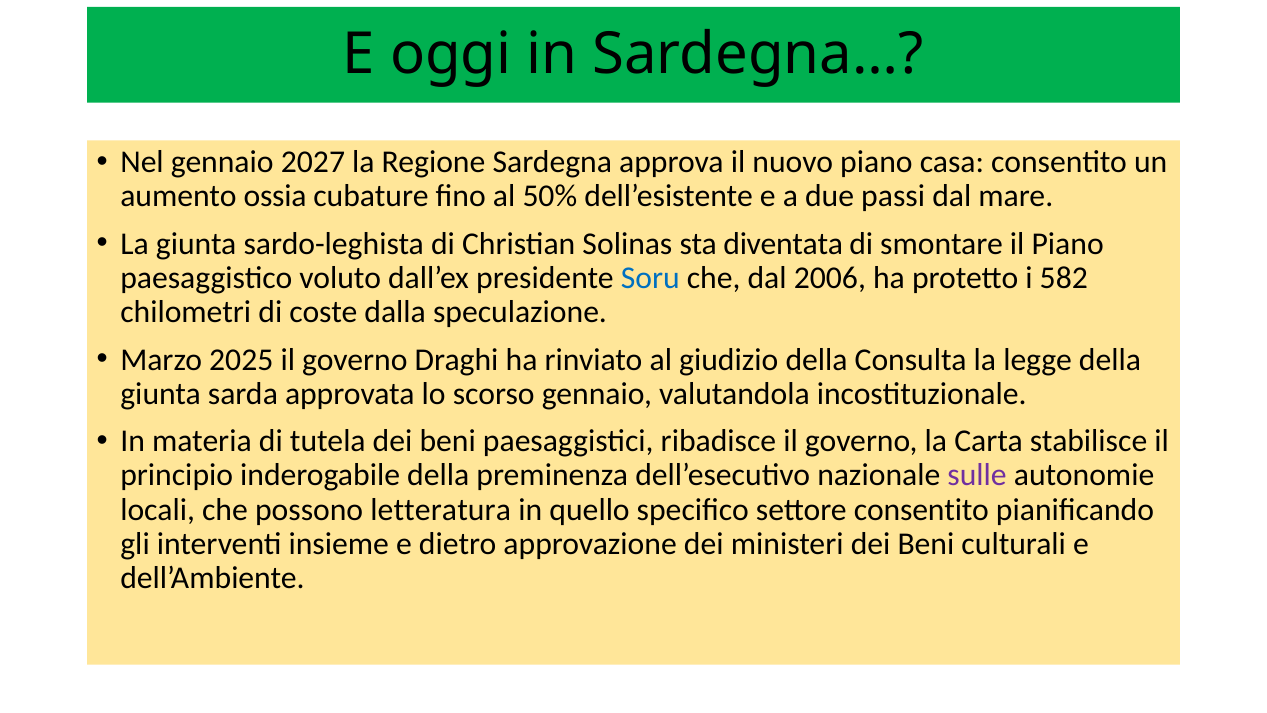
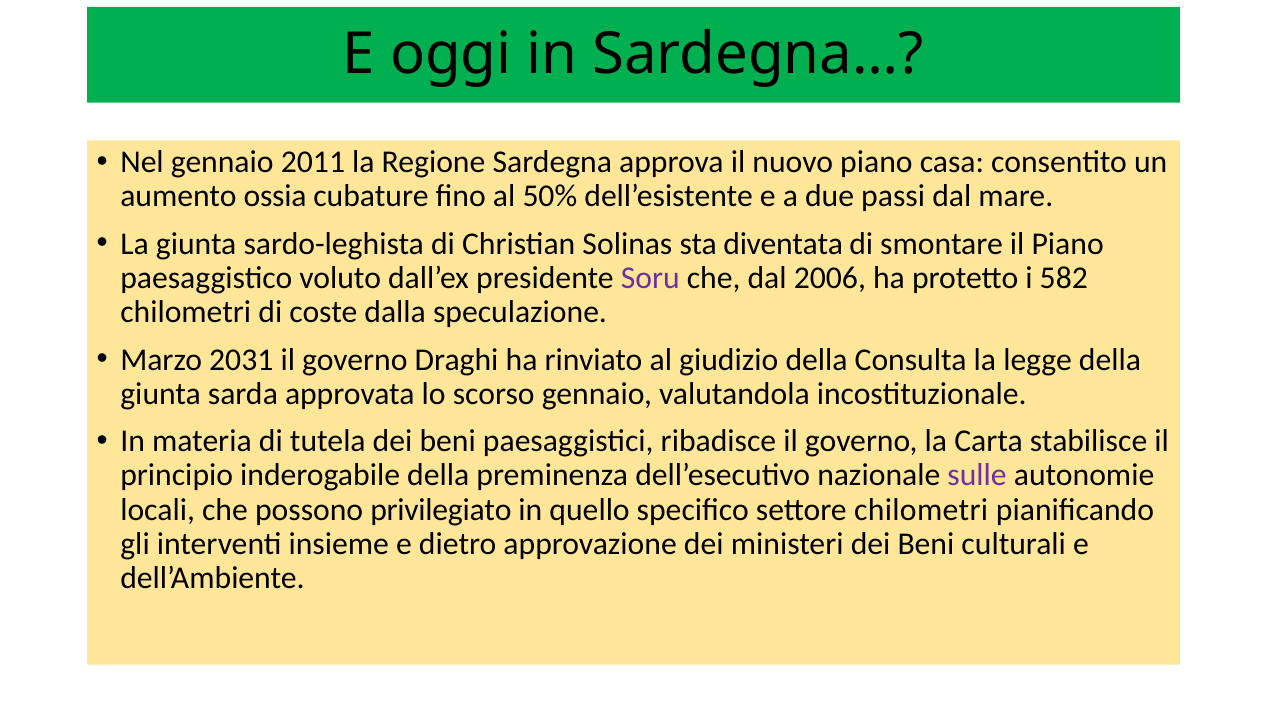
2027: 2027 -> 2011 (313, 162)
Soru colour: blue -> purple (650, 278)
2025: 2025 -> 2031 (241, 359)
letteratura: letteratura -> privilegiato (441, 509)
settore consentito: consentito -> chilometri (921, 509)
